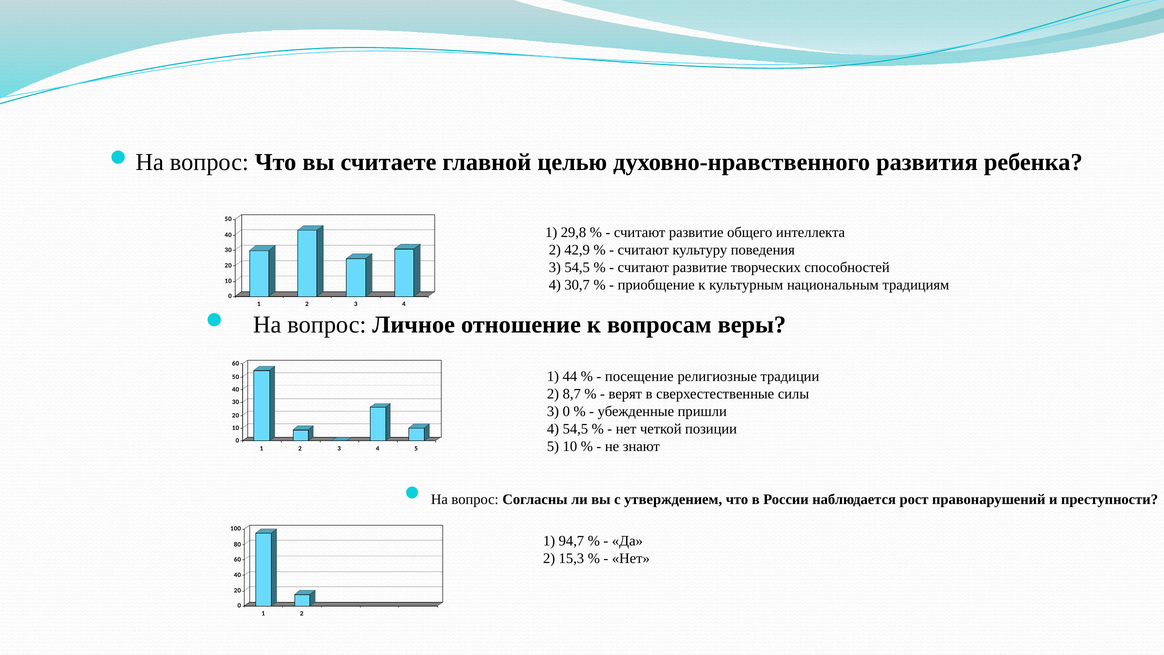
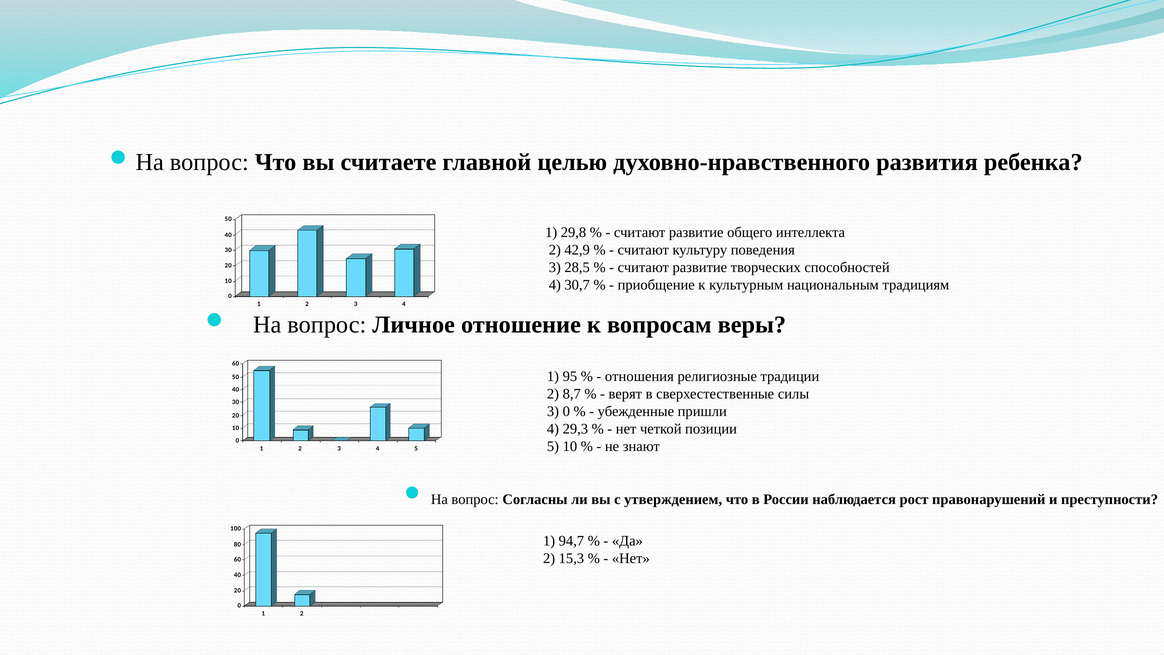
3 54,5: 54,5 -> 28,5 (577, 267)
44: 44 -> 95 (570, 377)
посещение: посещение -> отношения (639, 377)
4 54,5: 54,5 -> 29,3 (575, 429)
